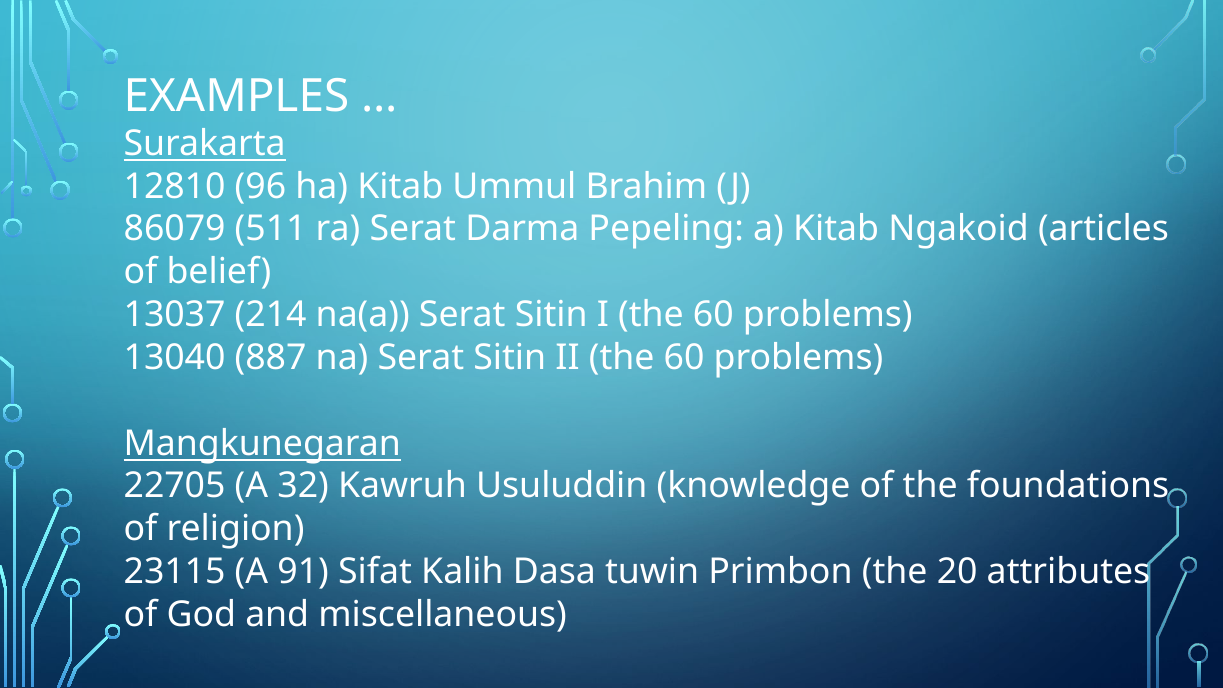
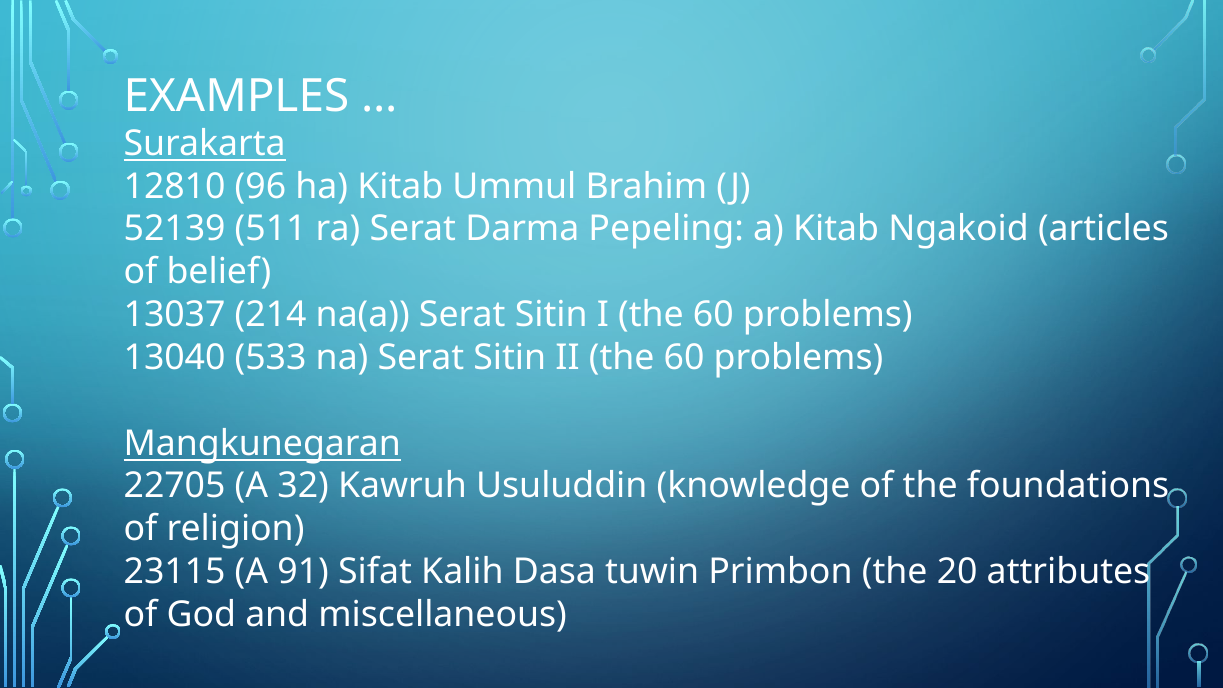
86079: 86079 -> 52139 (175, 229)
887: 887 -> 533 (271, 358)
